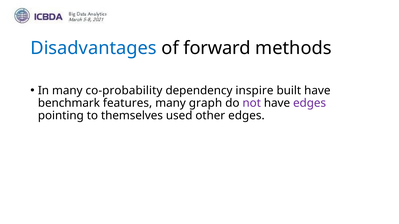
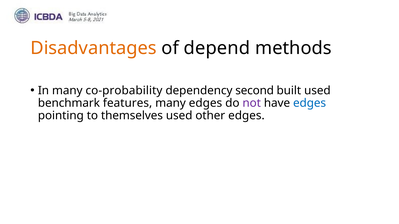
Disadvantages colour: blue -> orange (94, 48)
forward: forward -> depend (217, 48)
inspire: inspire -> second (255, 91)
built have: have -> used (317, 91)
many graph: graph -> edges (205, 103)
edges colour: purple -> blue (310, 103)
